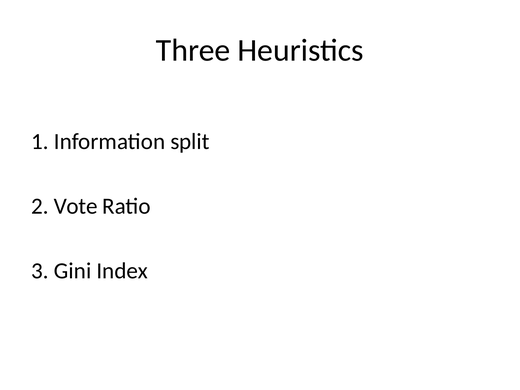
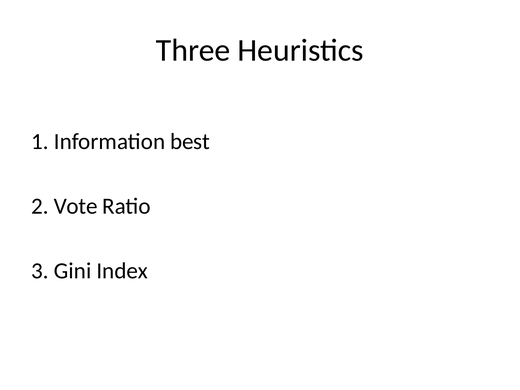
split: split -> best (190, 141)
